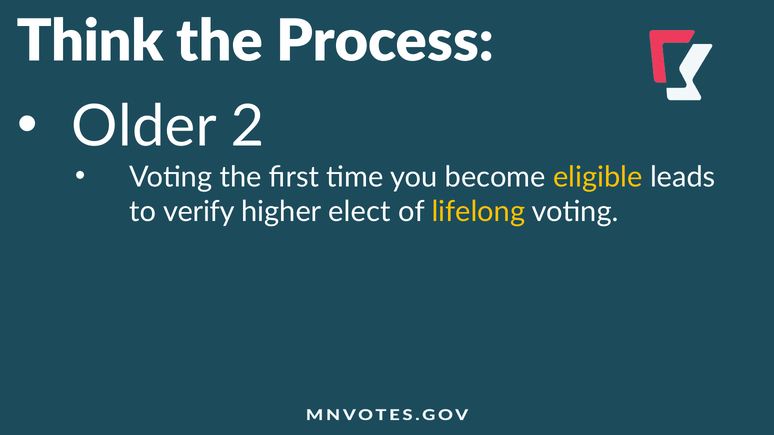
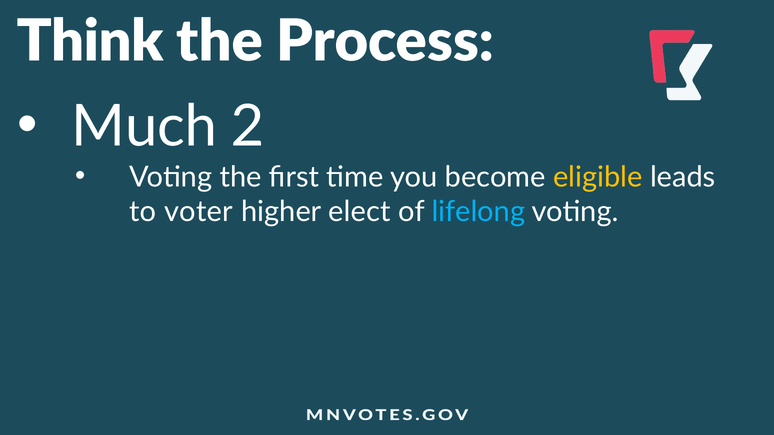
Older: Older -> Much (144, 127)
verify: verify -> voter (198, 212)
lifelong colour: yellow -> light blue (478, 212)
